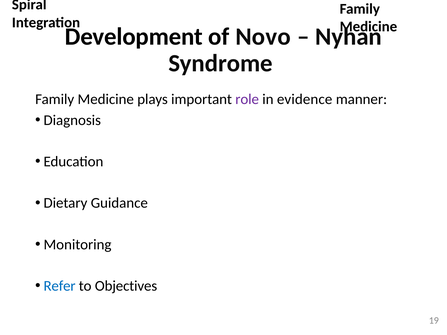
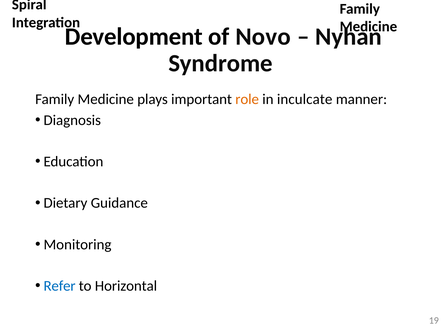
role colour: purple -> orange (247, 99)
evidence: evidence -> inculcate (305, 99)
Objectives: Objectives -> Horizontal (126, 286)
